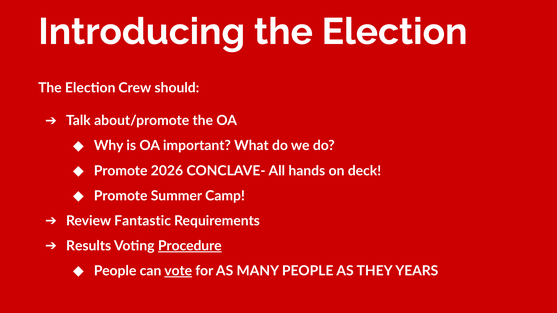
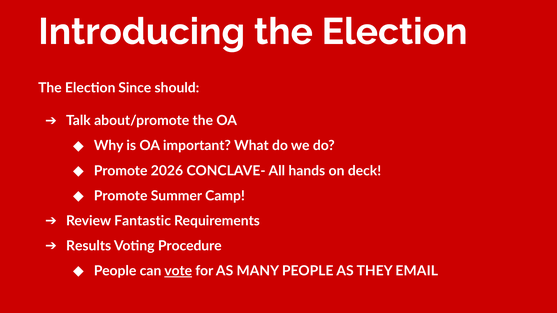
Crew: Crew -> Since (135, 88)
Procedure underline: present -> none (190, 246)
YEARS: YEARS -> EMAIL (417, 271)
